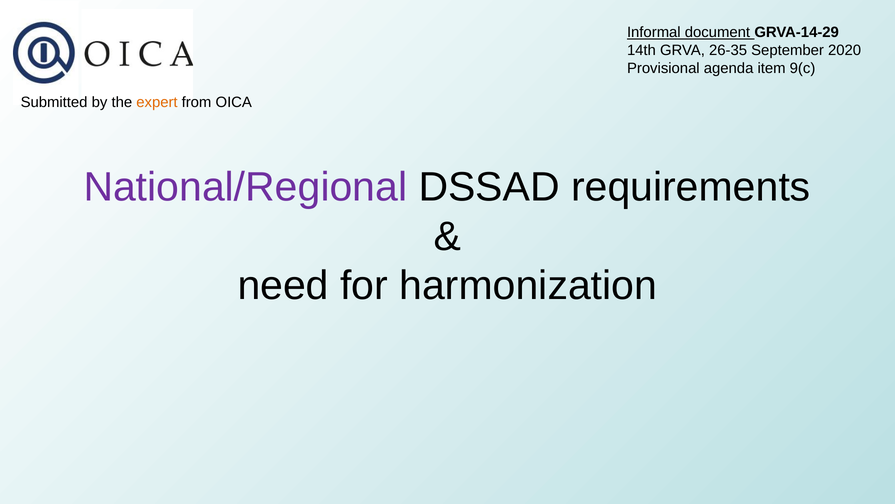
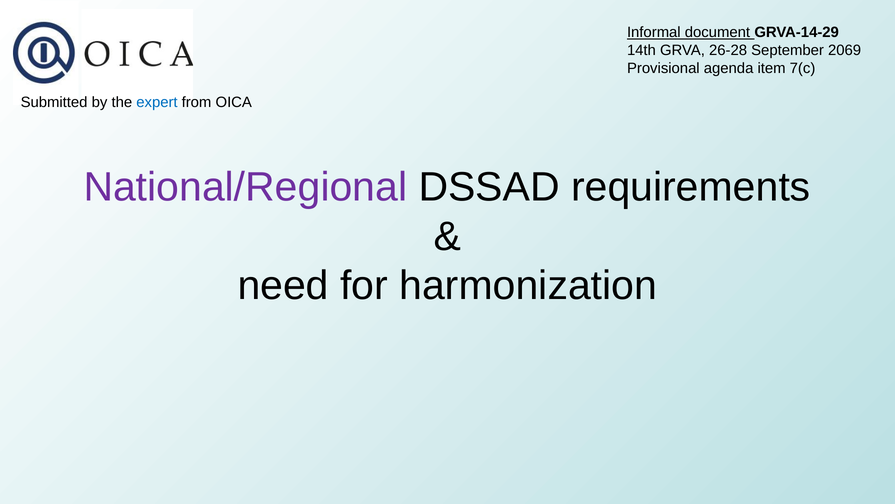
26-35: 26-35 -> 26-28 (728, 50)
2020: 2020 -> 2069 (845, 50)
9(c: 9(c -> 7(c (803, 68)
expert colour: orange -> blue (157, 102)
